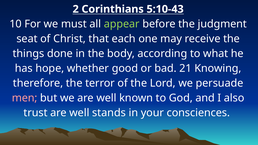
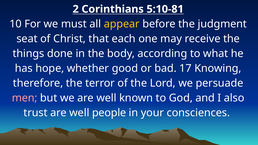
5:10-43: 5:10-43 -> 5:10-81 (165, 9)
appear colour: light green -> yellow (122, 24)
21: 21 -> 17 (186, 68)
stands: stands -> people (109, 113)
